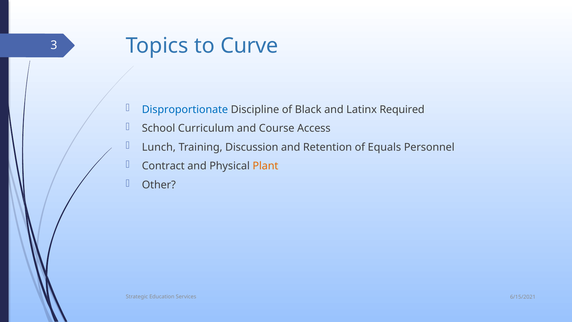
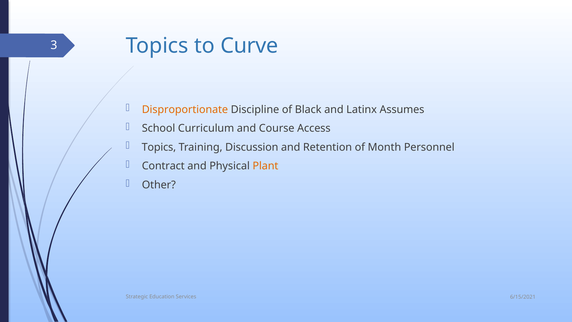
Disproportionate colour: blue -> orange (185, 109)
Required: Required -> Assumes (402, 109)
Lunch: Lunch -> Topics (159, 147)
Equals: Equals -> Month (384, 147)
